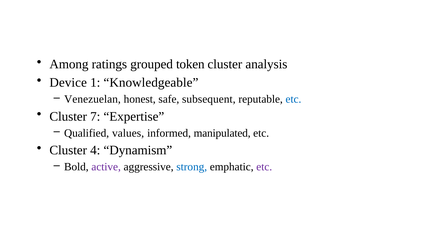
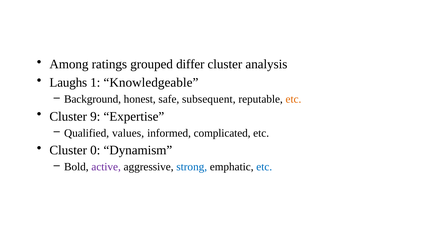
token: token -> differ (190, 64)
Device: Device -> Laughs (68, 83)
Venezuelan: Venezuelan -> Background (93, 99)
etc colour: blue -> orange (293, 99)
7: 7 -> 9 (95, 117)
manipulated: manipulated -> complicated (222, 133)
4: 4 -> 0 (95, 151)
etc colour: purple -> blue (264, 167)
